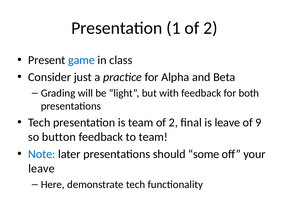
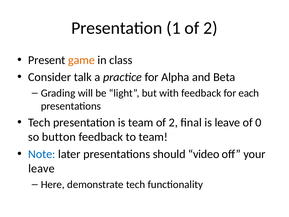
game colour: blue -> orange (81, 60)
just: just -> talk (83, 77)
both: both -> each (249, 93)
9: 9 -> 0 (258, 122)
some: some -> video (204, 154)
